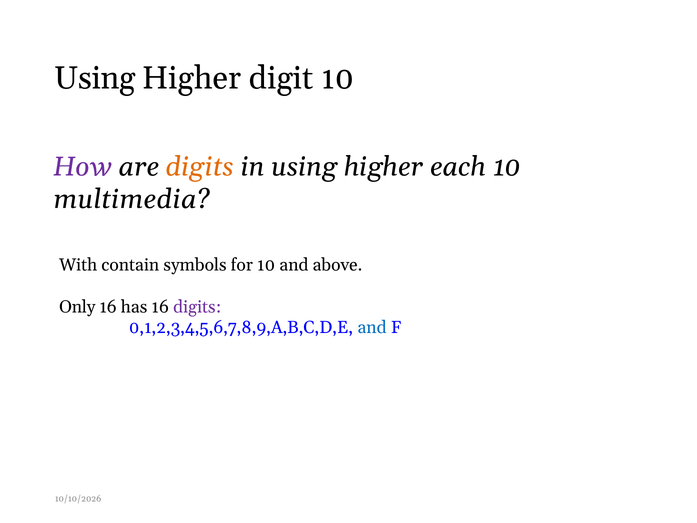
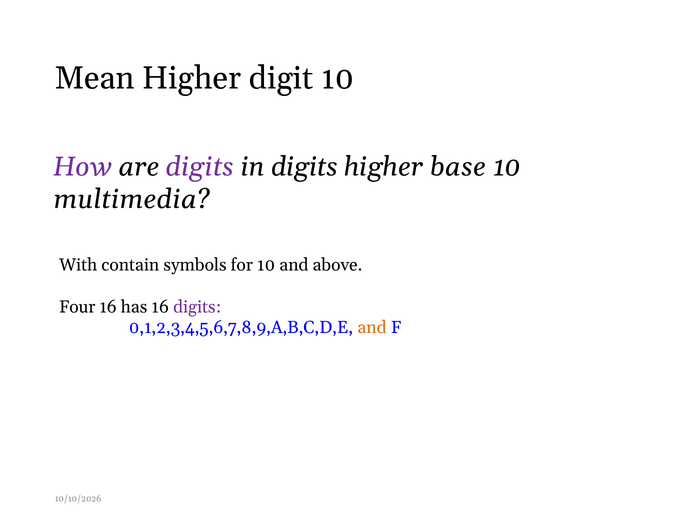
Using: Using -> Mean (95, 78)
digits colour: orange -> purple (200, 167)
in using: using -> digits (305, 167)
each: each -> base (458, 167)
Only: Only -> Four (77, 307)
and colour: blue -> orange (372, 328)
